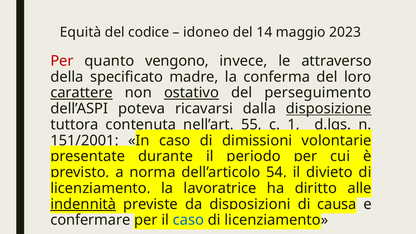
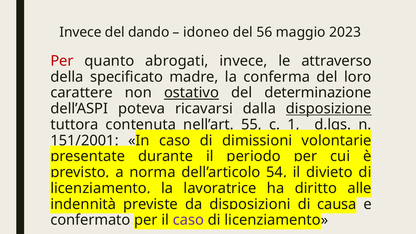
Equità: Equità -> Invece (81, 32)
codice: codice -> dando (149, 32)
14: 14 -> 56 (264, 32)
vengono: vengono -> abrogati (177, 61)
carattere underline: present -> none (82, 93)
perseguimento: perseguimento -> determinazione (318, 93)
indennità underline: present -> none (83, 204)
confermare: confermare -> confermato (90, 220)
caso colour: blue -> purple (188, 220)
